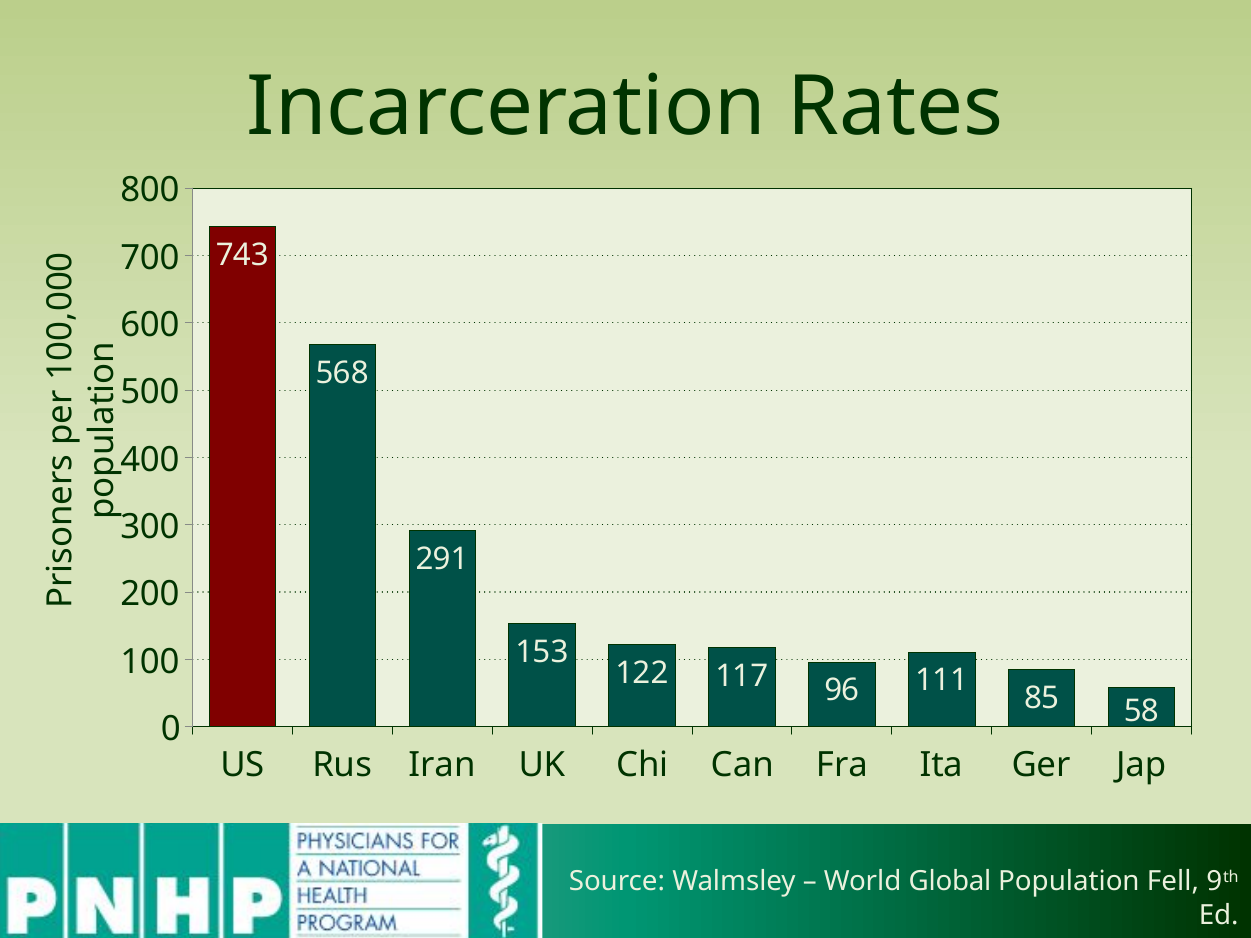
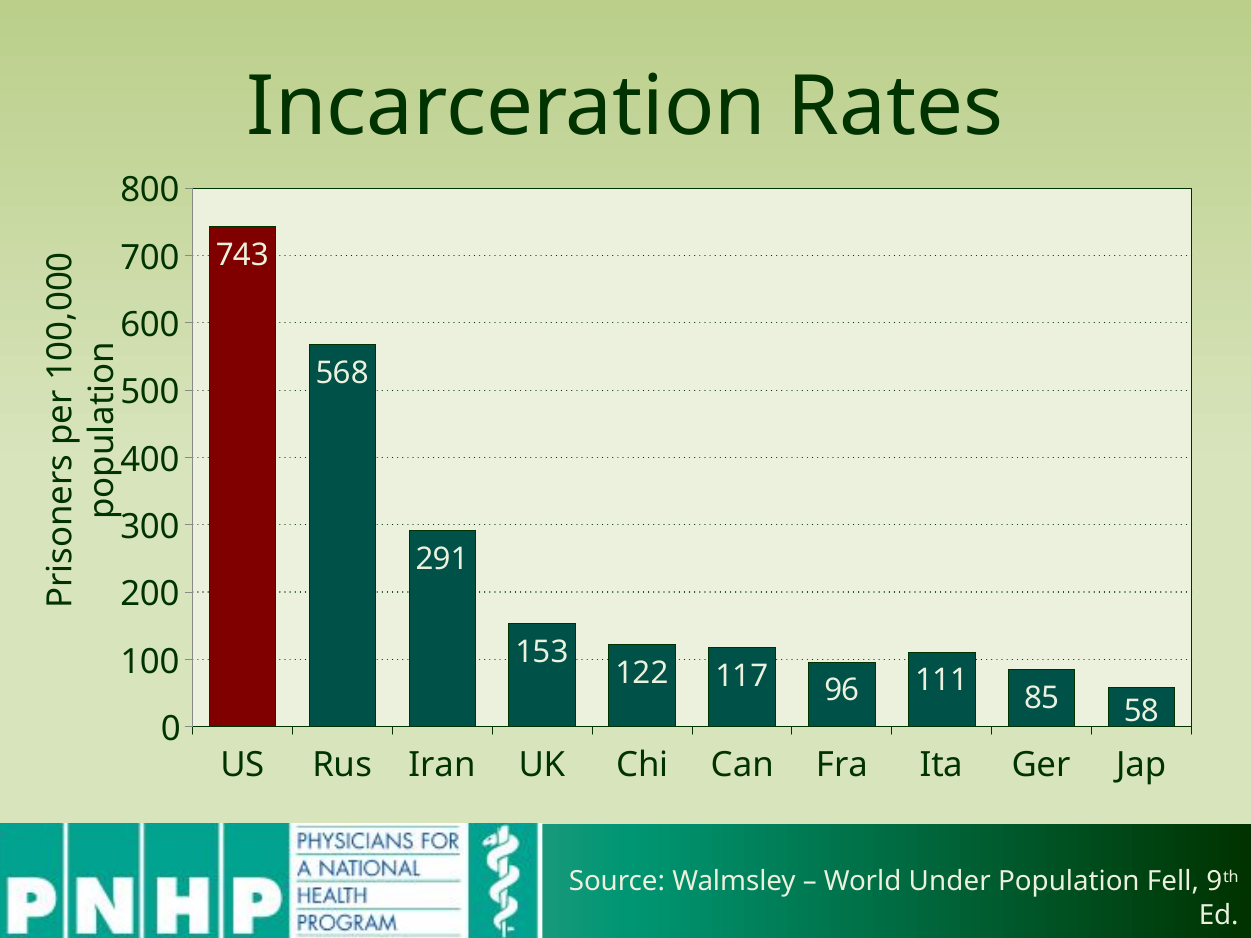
Global: Global -> Under (950, 882)
